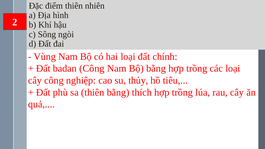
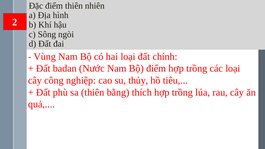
badan Công: Công -> Nước (92, 69)
Bộ bằng: bằng -> điểm (156, 69)
